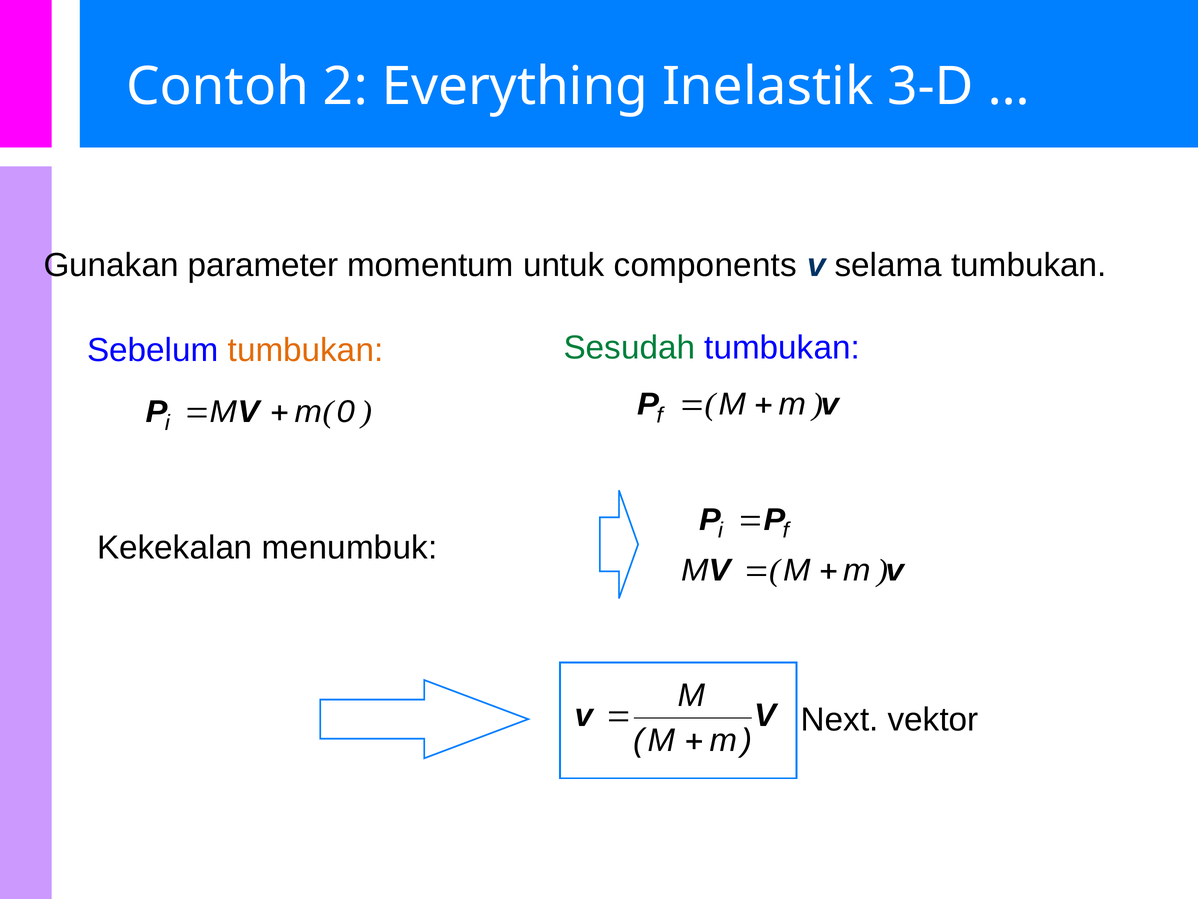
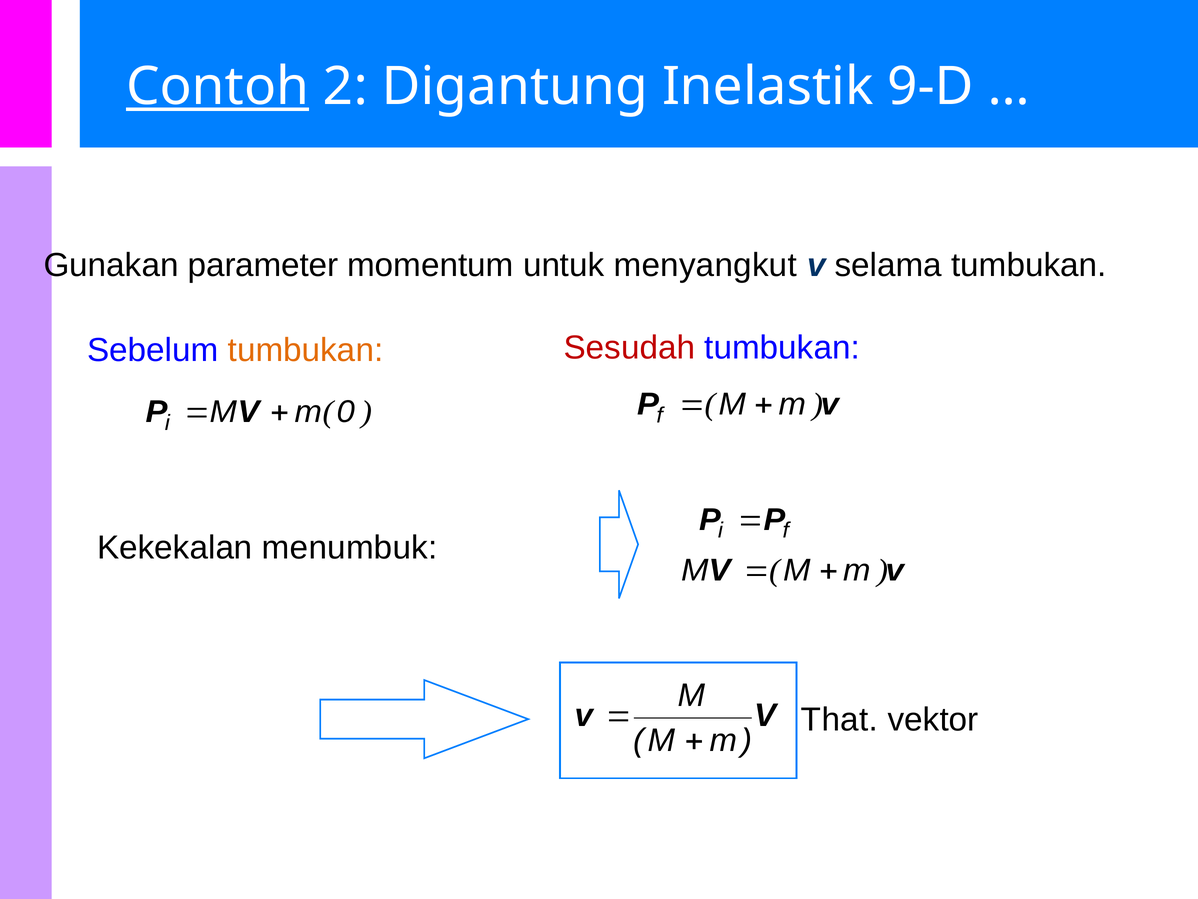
Contoh underline: none -> present (218, 86)
Everything: Everything -> Digantung (515, 86)
3-D: 3-D -> 9-D (931, 86)
components: components -> menyangkut (705, 265)
Sesudah colour: green -> red (629, 348)
Next: Next -> That (840, 719)
